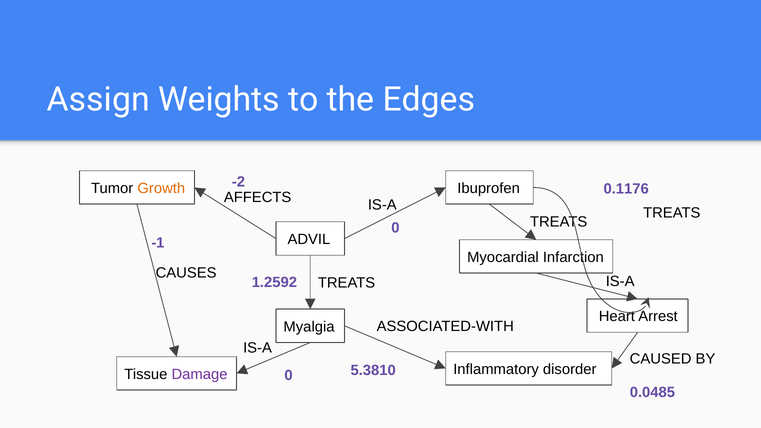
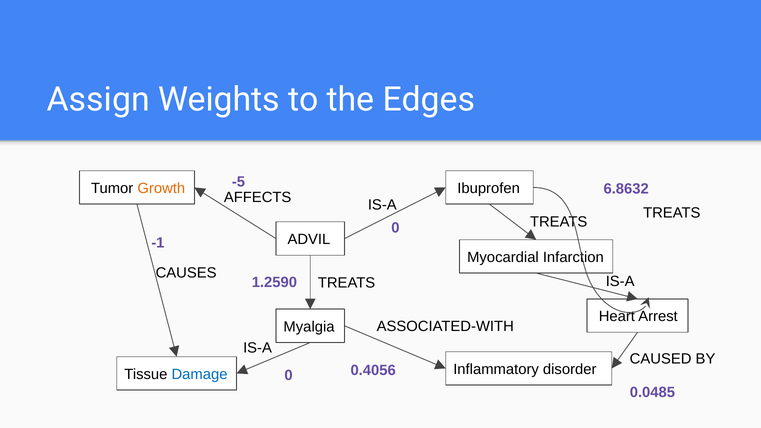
-2: -2 -> -5 (238, 182)
0.1176: 0.1176 -> 6.8632 (626, 189)
1.2592: 1.2592 -> 1.2590 (274, 282)
5.3810: 5.3810 -> 0.4056 (373, 370)
Damage colour: purple -> blue (200, 374)
